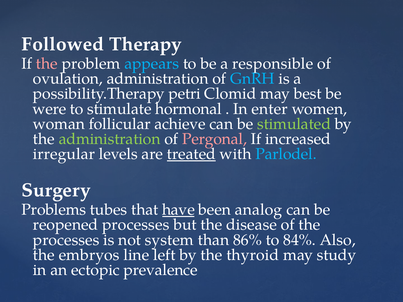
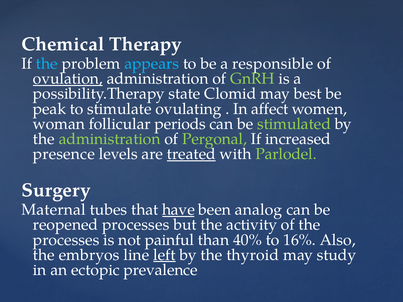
Followed: Followed -> Chemical (63, 44)
the colour: pink -> light blue (47, 64)
ovulation underline: none -> present (68, 79)
GnRH colour: light blue -> light green (252, 79)
petri: petri -> state (184, 94)
were: were -> peak (50, 109)
hormonal: hormonal -> ovulating (188, 109)
enter: enter -> affect (270, 109)
achieve: achieve -> periods (180, 124)
Pergonal colour: pink -> light green (215, 139)
irregular: irregular -> presence (64, 154)
Parlodel colour: light blue -> light green (286, 154)
Problems: Problems -> Maternal (54, 210)
disease: disease -> activity (252, 225)
system: system -> painful (169, 240)
86%: 86% -> 40% (247, 240)
84%: 84% -> 16% (300, 240)
left underline: none -> present (164, 255)
